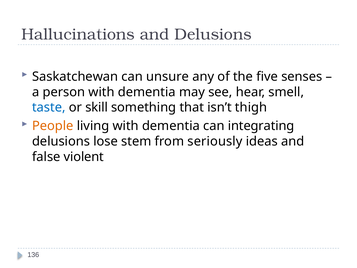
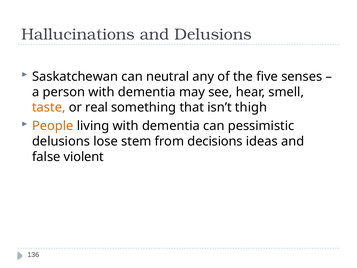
unsure: unsure -> neutral (168, 76)
taste colour: blue -> orange (49, 107)
skill: skill -> real (97, 107)
integrating: integrating -> pessimistic (261, 126)
seriously: seriously -> decisions (215, 141)
